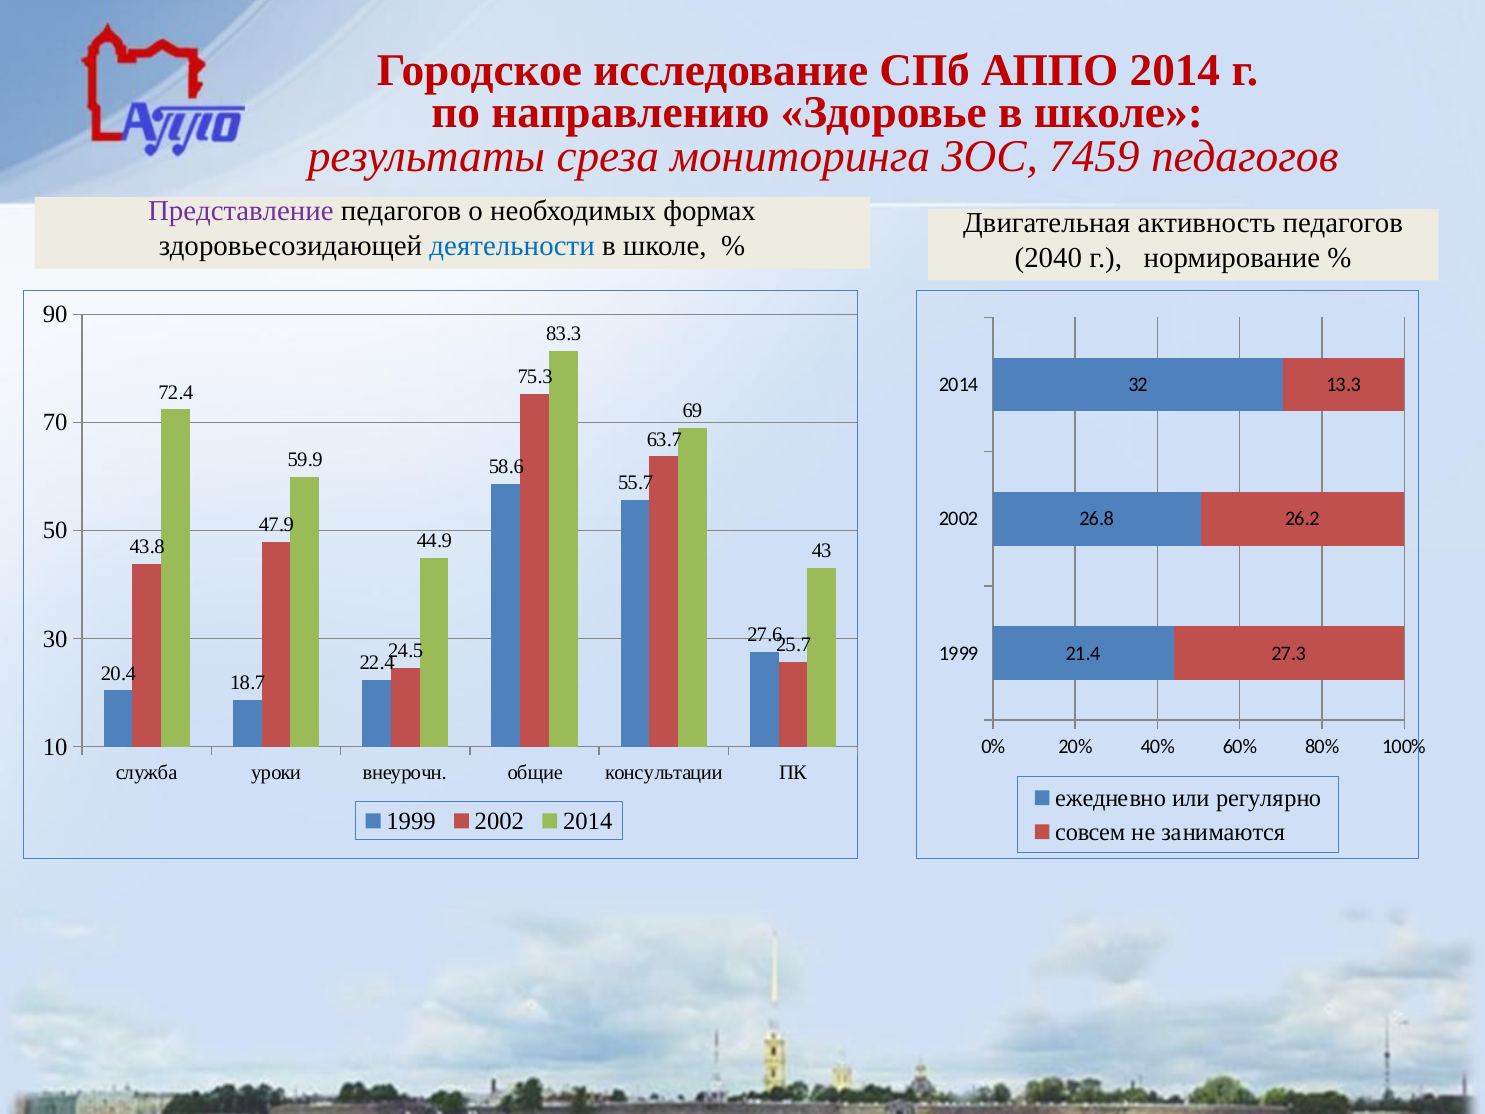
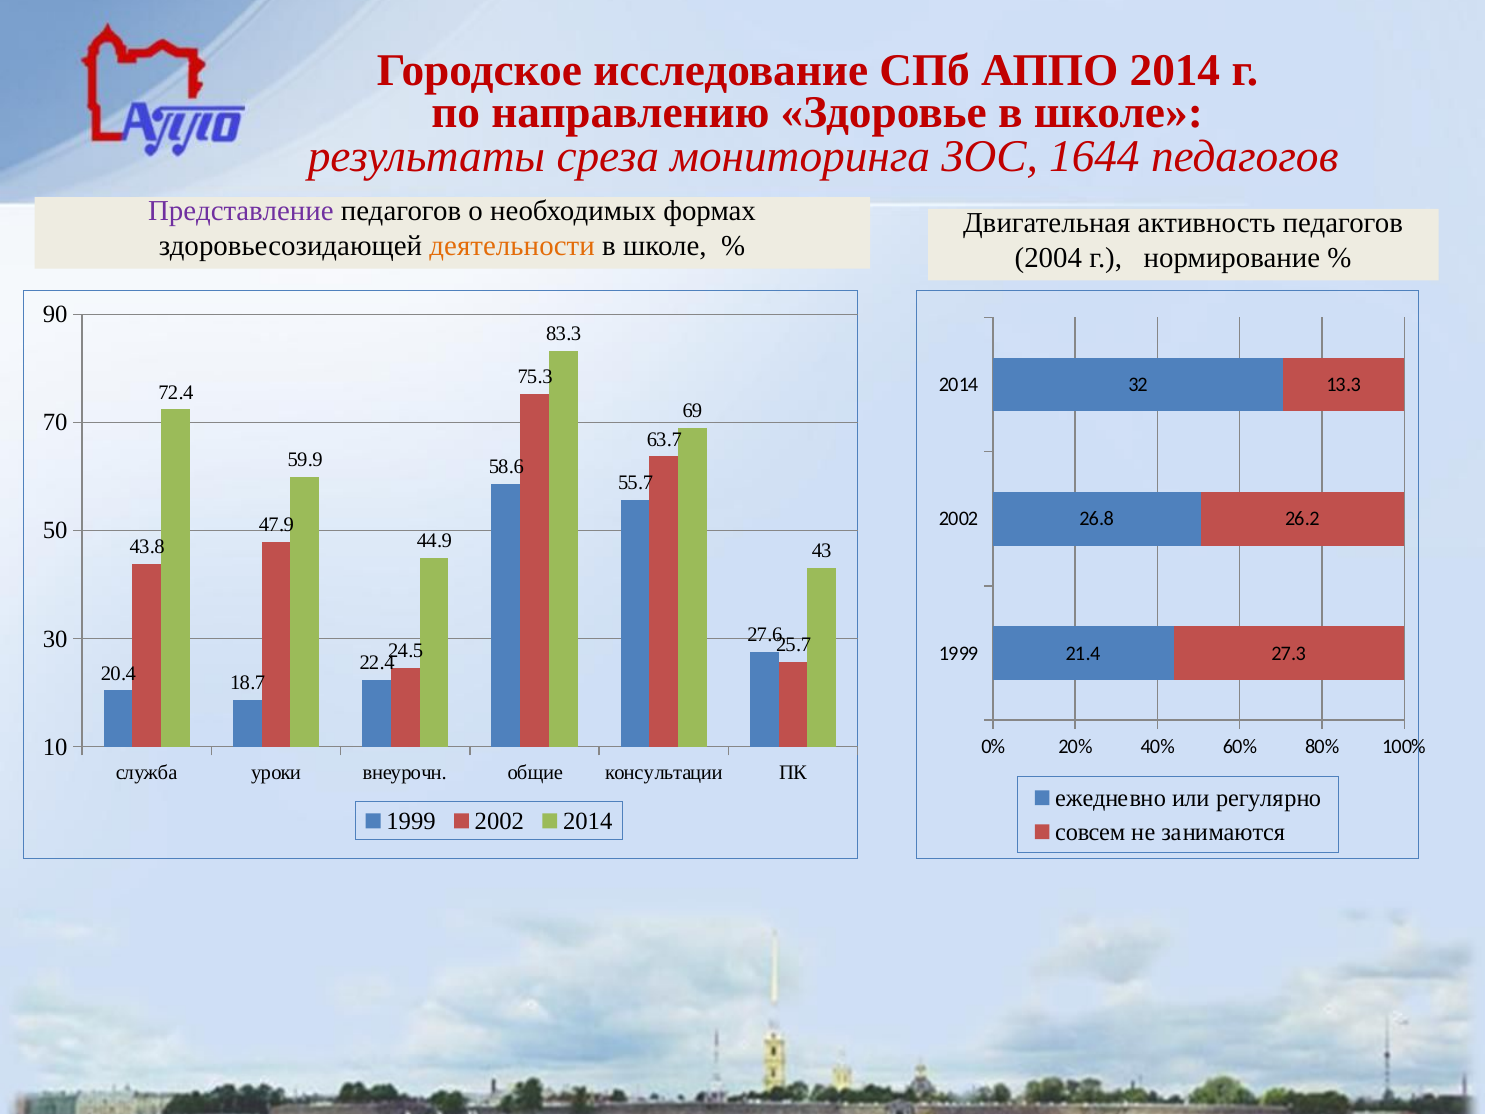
7459: 7459 -> 1644 (1094, 156)
деятельности colour: blue -> orange (512, 246)
2040: 2040 -> 2004 (1048, 258)
